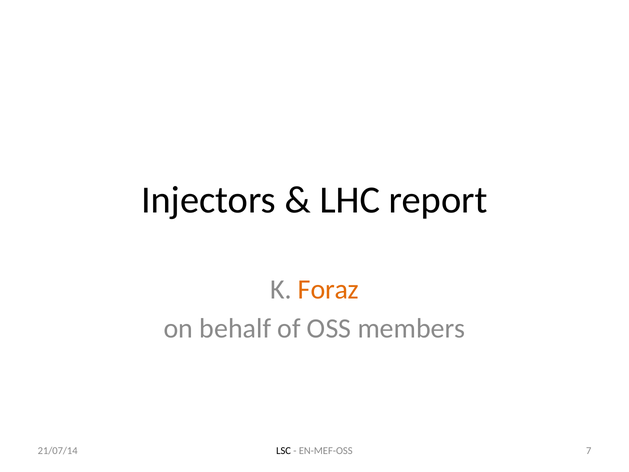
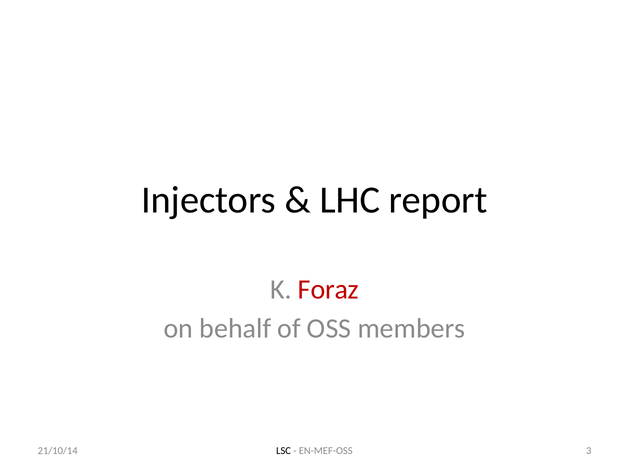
Foraz colour: orange -> red (328, 289)
7: 7 -> 3 (589, 450)
21/07/14: 21/07/14 -> 21/10/14 (58, 451)
